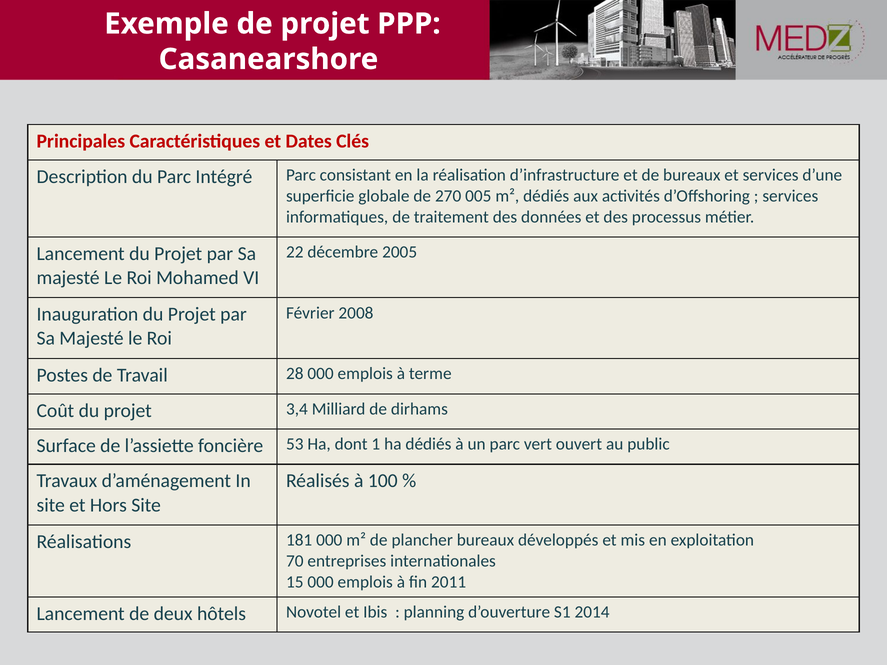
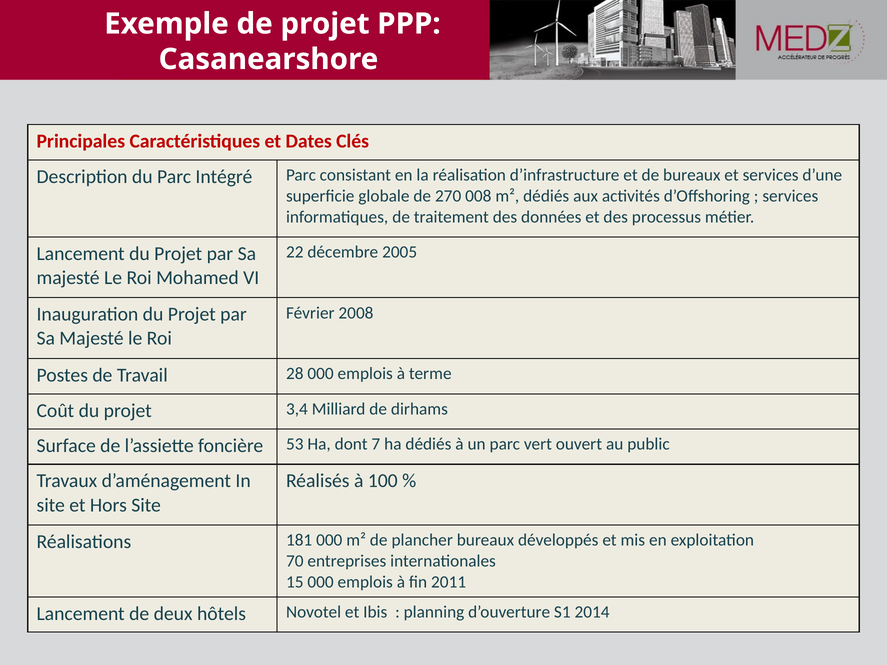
005: 005 -> 008 (478, 196)
1: 1 -> 7 (376, 444)
